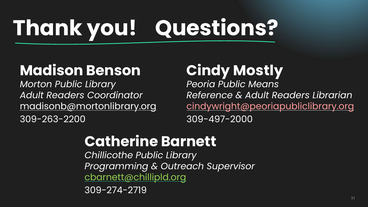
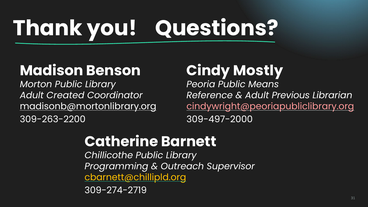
Readers: Readers -> Created (65, 95)
Readers: Readers -> Previous (291, 95)
cbarnett@chillipld.org colour: light green -> yellow (135, 177)
